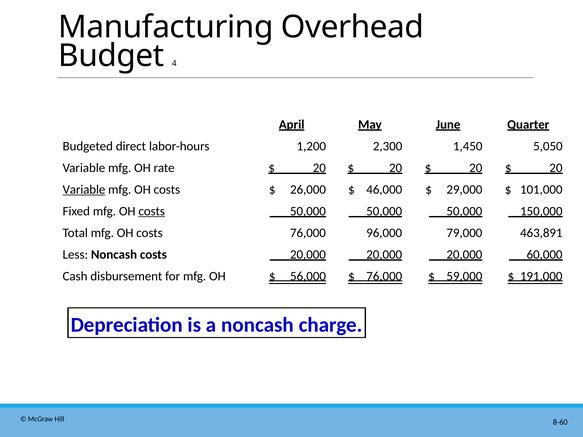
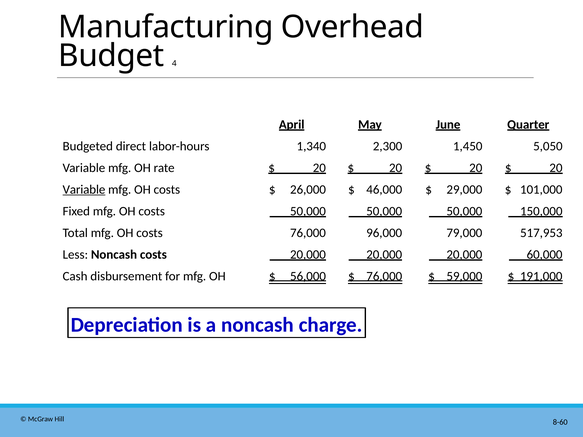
1,200: 1,200 -> 1,340 (311, 146)
costs underline: present -> none (152, 211)
463,891: 463,891 -> 517,953 (541, 233)
